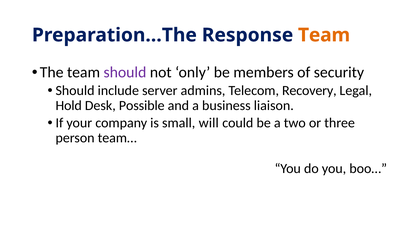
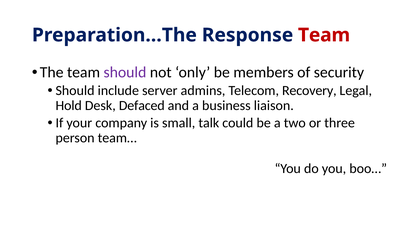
Team colour: orange -> red (324, 35)
Possible: Possible -> Defaced (142, 106)
will: will -> talk (209, 123)
